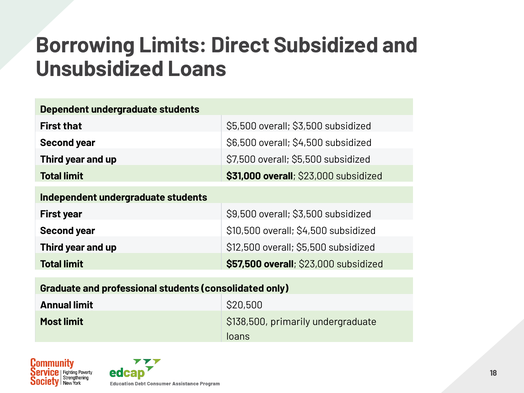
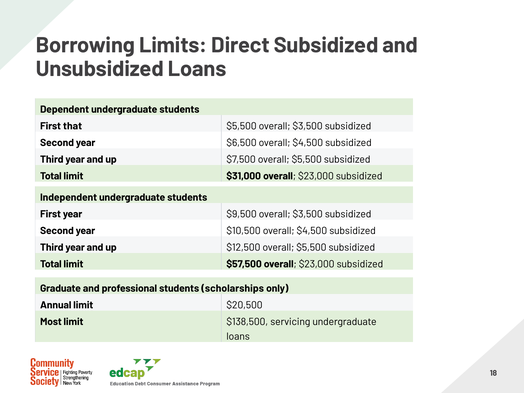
consolidated: consolidated -> scholarships (233, 288)
primarily: primarily -> servicing (290, 322)
